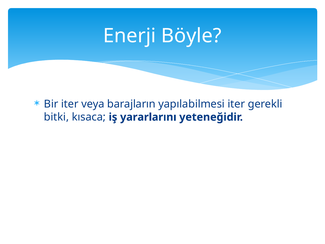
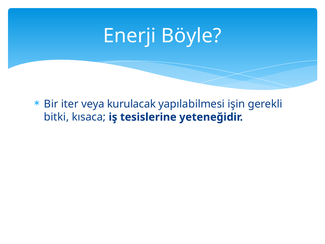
barajların: barajların -> kurulacak (131, 104)
yapılabilmesi iter: iter -> işin (236, 104)
yararlarını: yararlarını -> tesislerine (148, 117)
